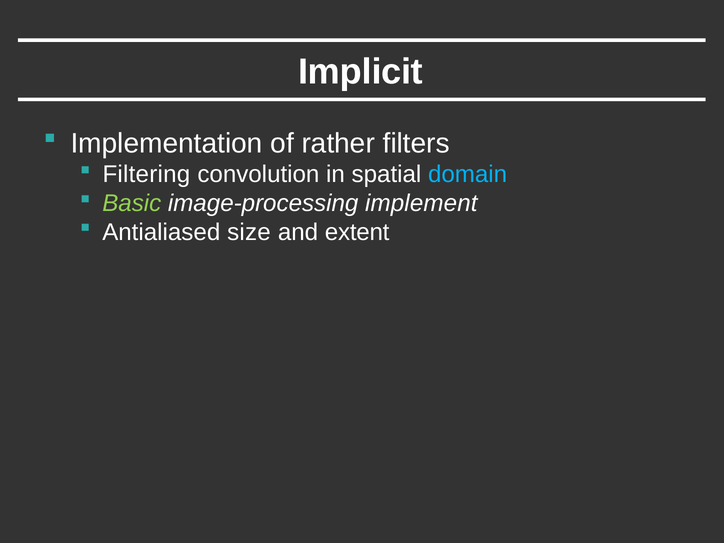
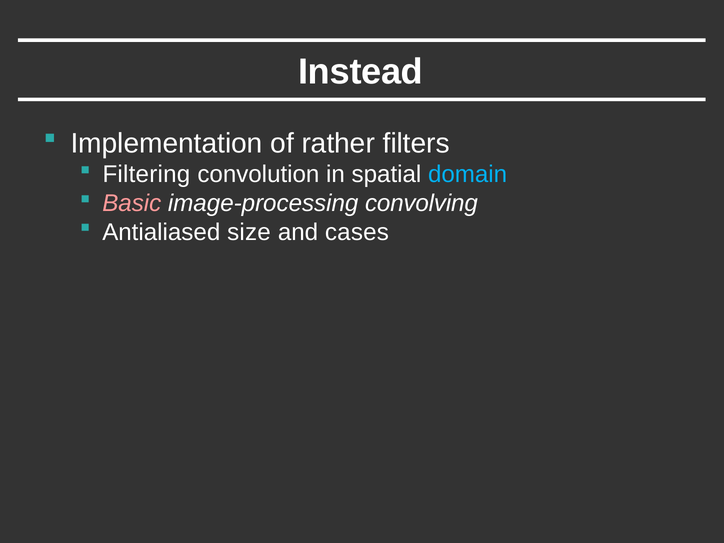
Implicit: Implicit -> Instead (361, 72)
Basic colour: light green -> pink (132, 203)
implement: implement -> convolving (421, 203)
extent: extent -> cases (357, 232)
